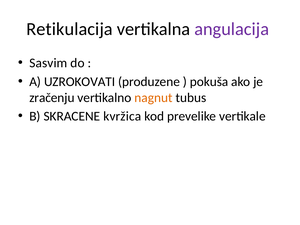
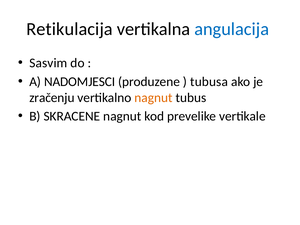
angulacija colour: purple -> blue (232, 29)
UZROKOVATI: UZROKOVATI -> NADOMJESCI (80, 82)
pokuša: pokuša -> tubusa (209, 82)
SKRACENE kvržica: kvržica -> nagnut (122, 116)
